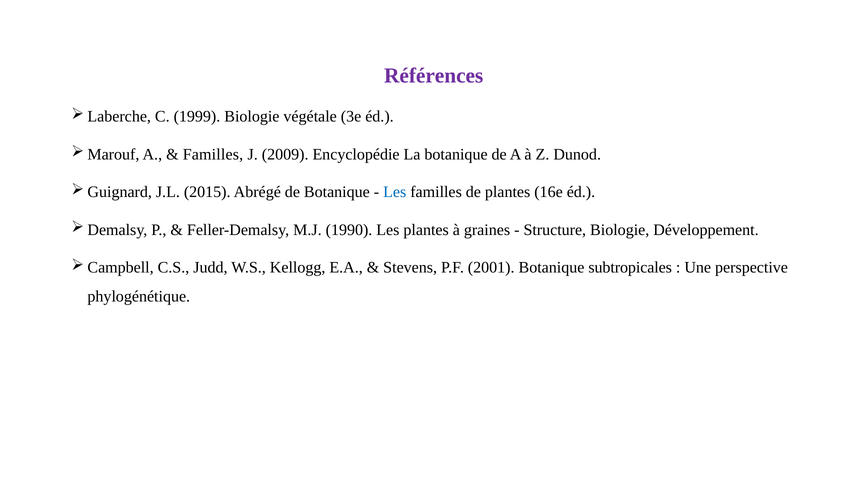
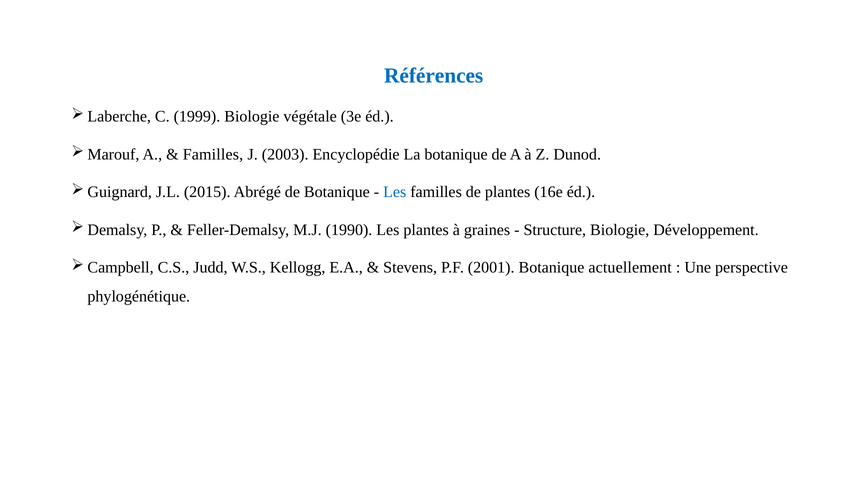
Références colour: purple -> blue (434, 76)
2009: 2009 -> 2003 (285, 154)
subtropicales: subtropicales -> actuellement (630, 268)
